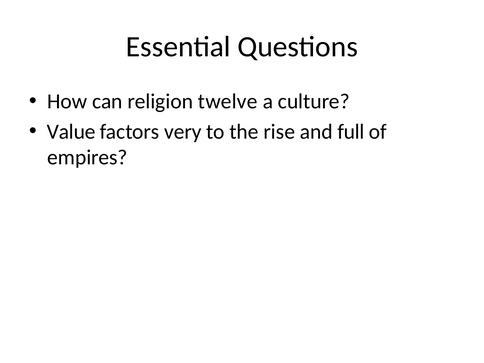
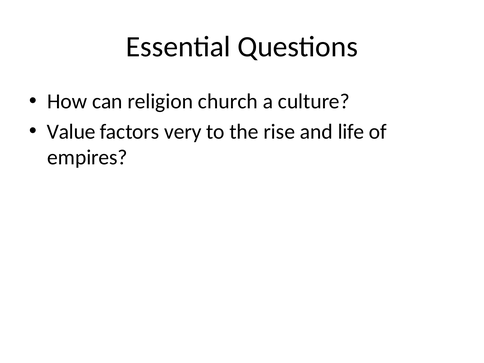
twelve: twelve -> church (228, 102)
full: full -> life (351, 132)
